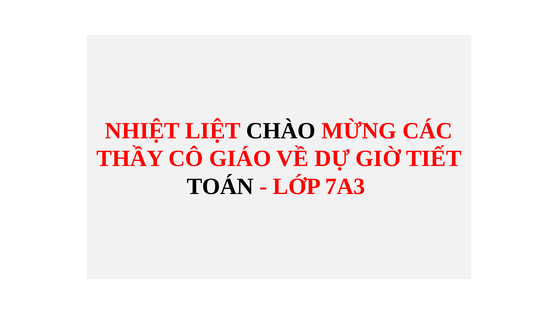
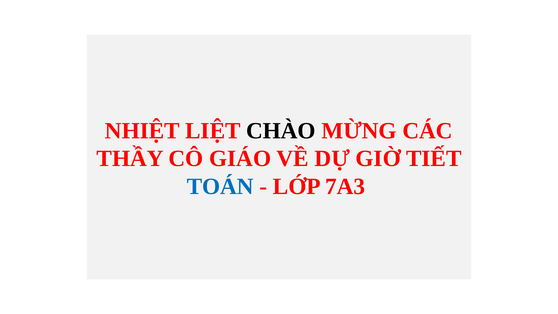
TOÁN colour: black -> blue (220, 186)
